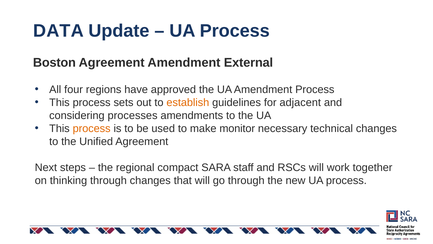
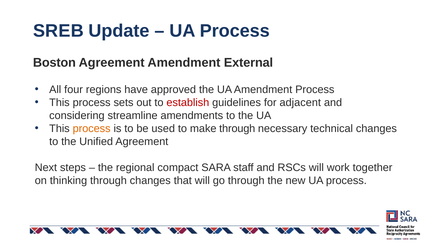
DATA: DATA -> SREB (58, 31)
establish colour: orange -> red (188, 102)
processes: processes -> streamline (133, 115)
make monitor: monitor -> through (237, 128)
